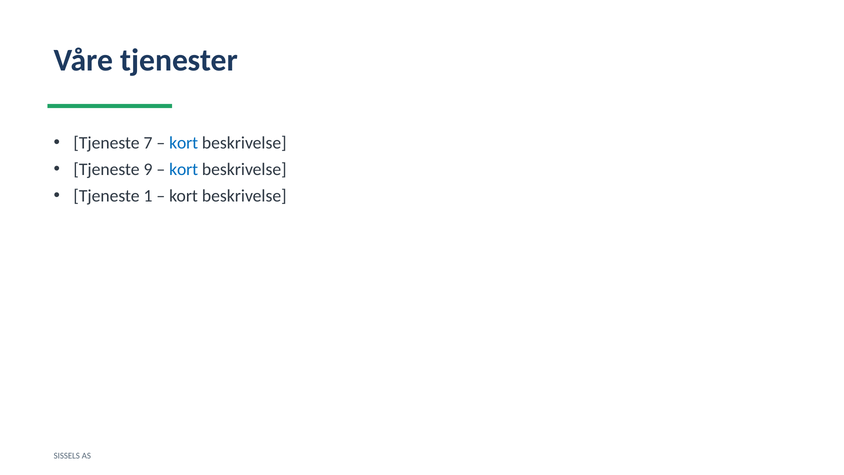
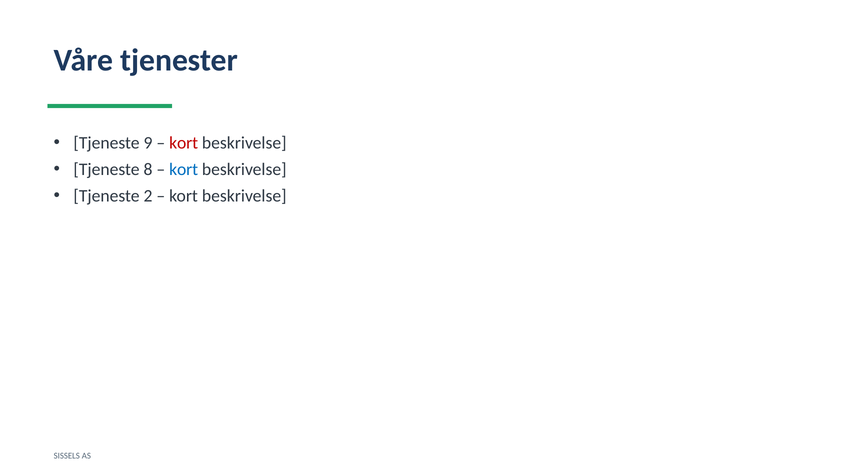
7: 7 -> 9 (148, 143)
kort colour: blue -> red (184, 143)
9: 9 -> 8 (148, 169)
1: 1 -> 2 (148, 196)
